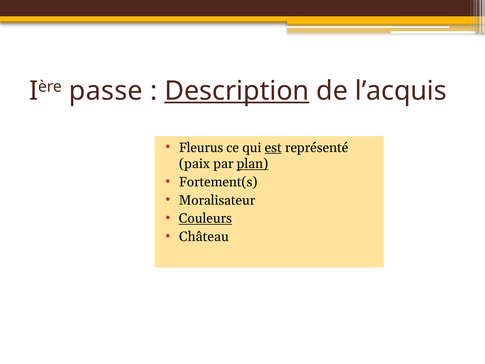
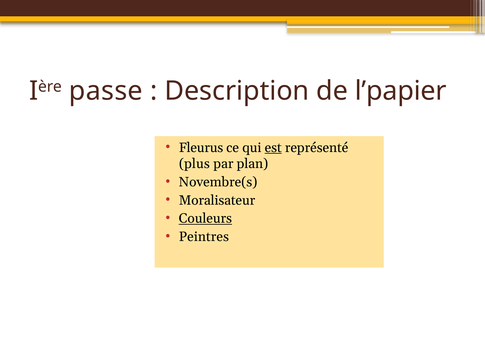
Description underline: present -> none (237, 91)
l’acquis: l’acquis -> l’papier (401, 91)
paix: paix -> plus (194, 164)
plan underline: present -> none (252, 164)
Fortement(s: Fortement(s -> Novembre(s (218, 182)
Château: Château -> Peintres (204, 237)
